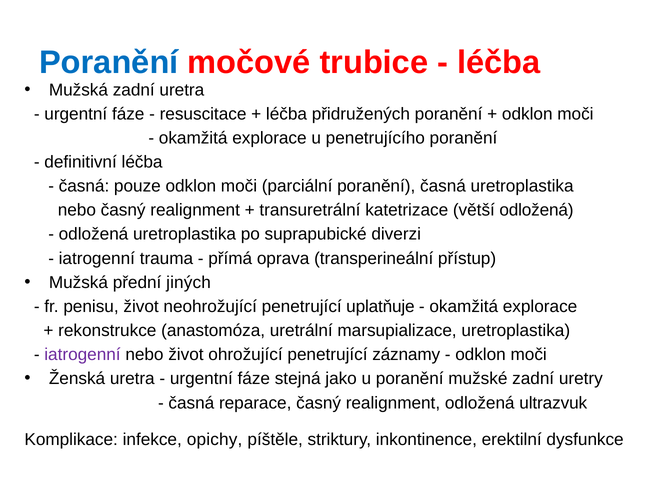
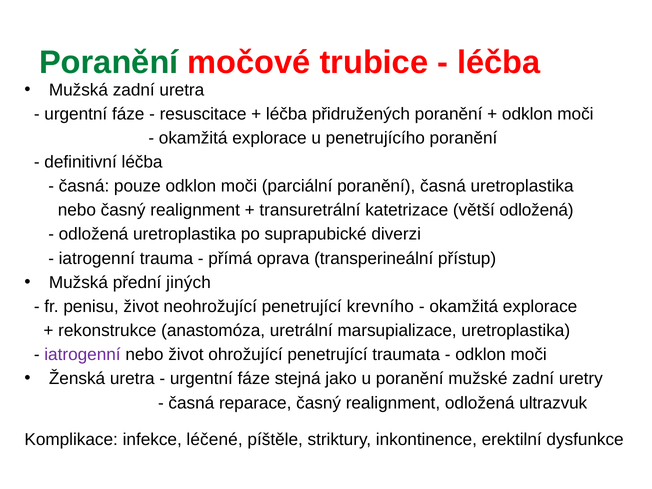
Poranění colour: blue -> green (109, 63)
uplatňuje: uplatňuje -> krevního (380, 307)
záznamy: záznamy -> traumata (406, 355)
opichy: opichy -> léčené (215, 440)
